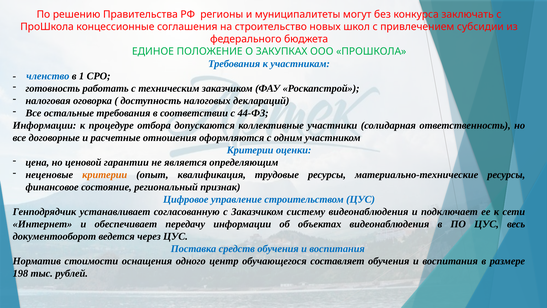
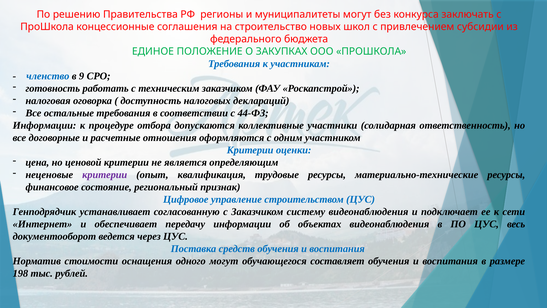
1: 1 -> 9 (82, 76)
ценовой гарантии: гарантии -> критерии (126, 162)
критерии colour: orange -> purple (105, 175)
одного центр: центр -> могут (224, 261)
